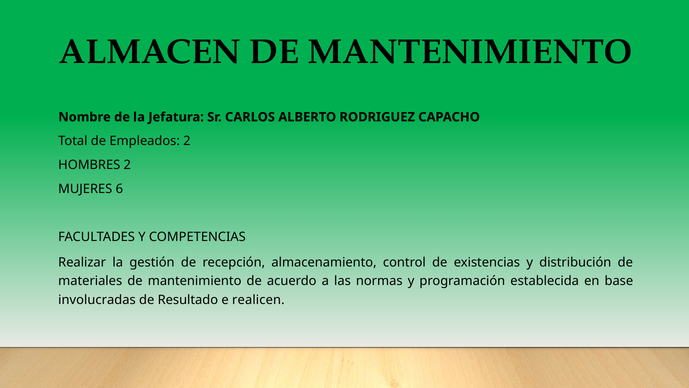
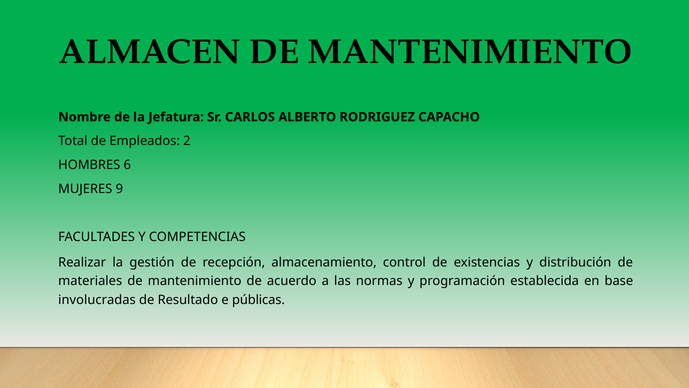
HOMBRES 2: 2 -> 6 (127, 165)
6: 6 -> 9 (119, 189)
realicen: realicen -> públicas (258, 299)
